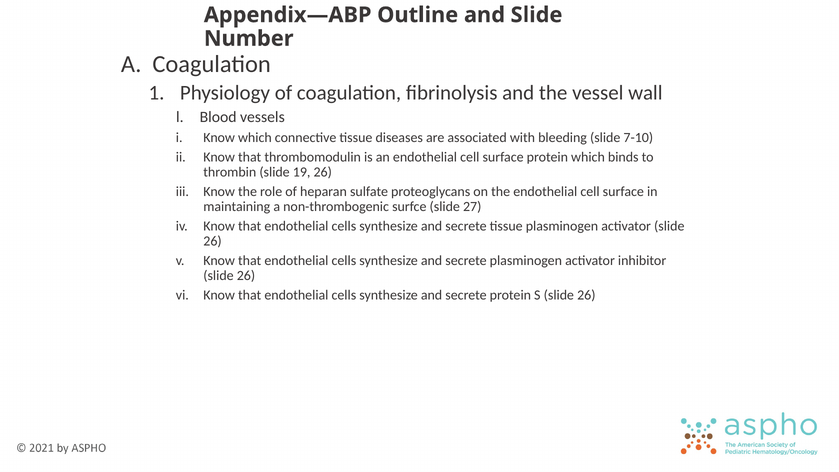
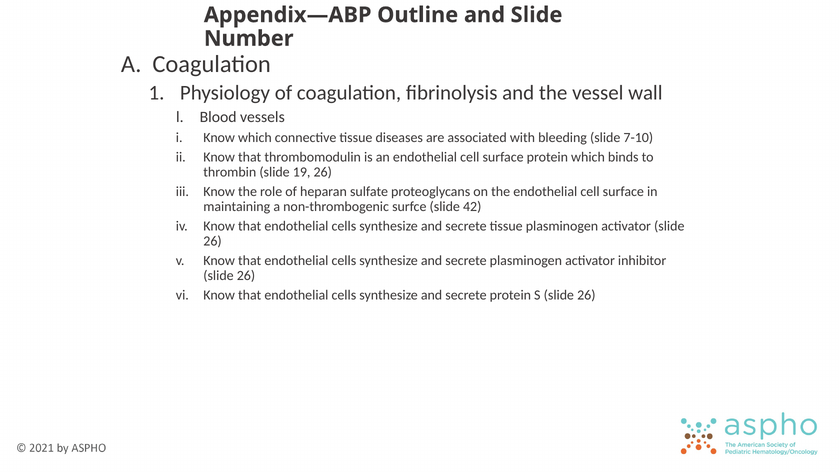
27: 27 -> 42 (472, 207)
